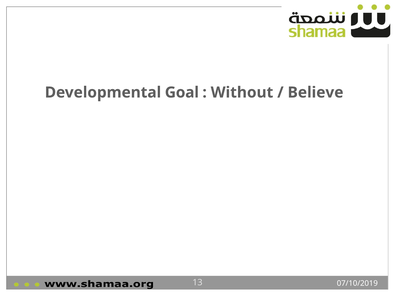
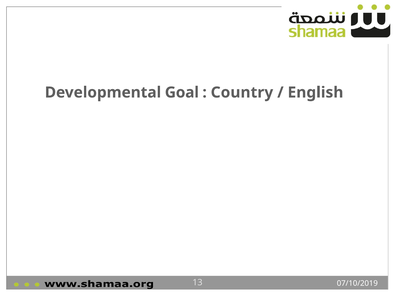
Without: Without -> Country (242, 93)
Believe: Believe -> English (315, 93)
